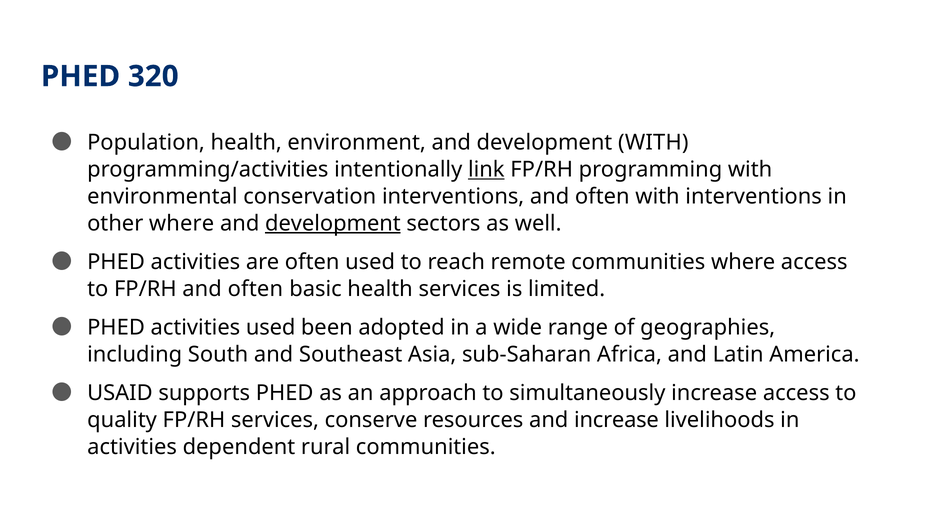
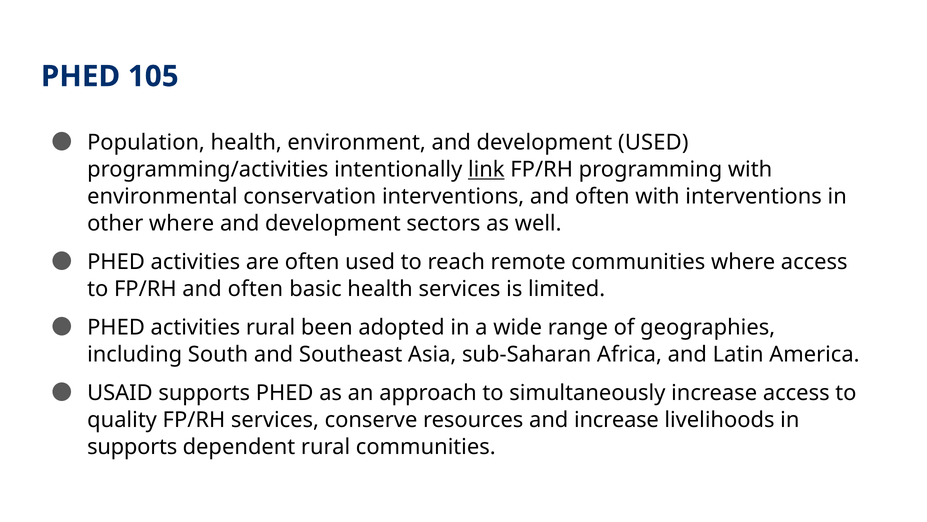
320: 320 -> 105 (153, 76)
development WITH: WITH -> USED (653, 142)
development underline: present -> none (333, 223)
activities used: used -> rural (271, 327)
activities: activities -> supports (132, 447)
